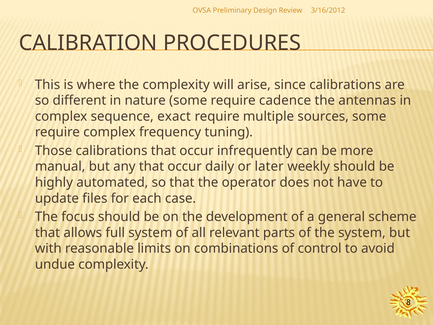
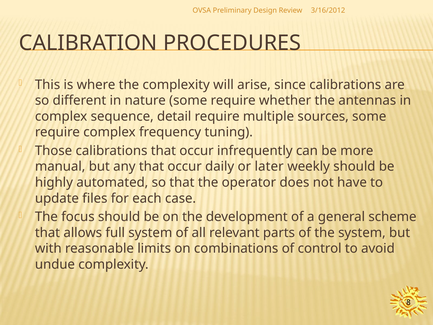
cadence: cadence -> whether (285, 100)
exact: exact -> detail (174, 116)
